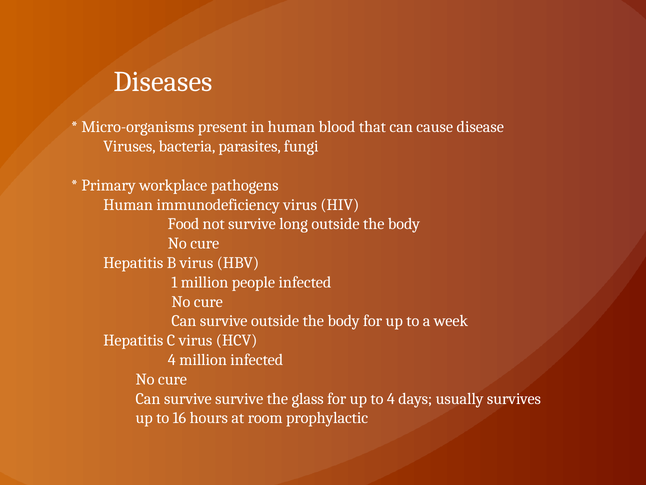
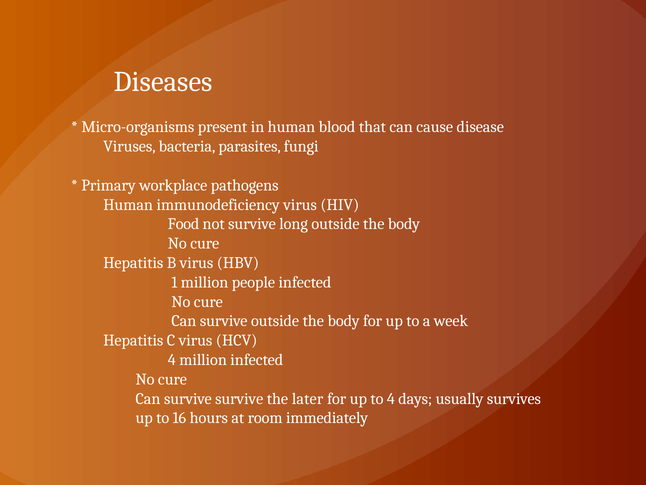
glass: glass -> later (308, 398)
prophylactic: prophylactic -> immediately (327, 418)
